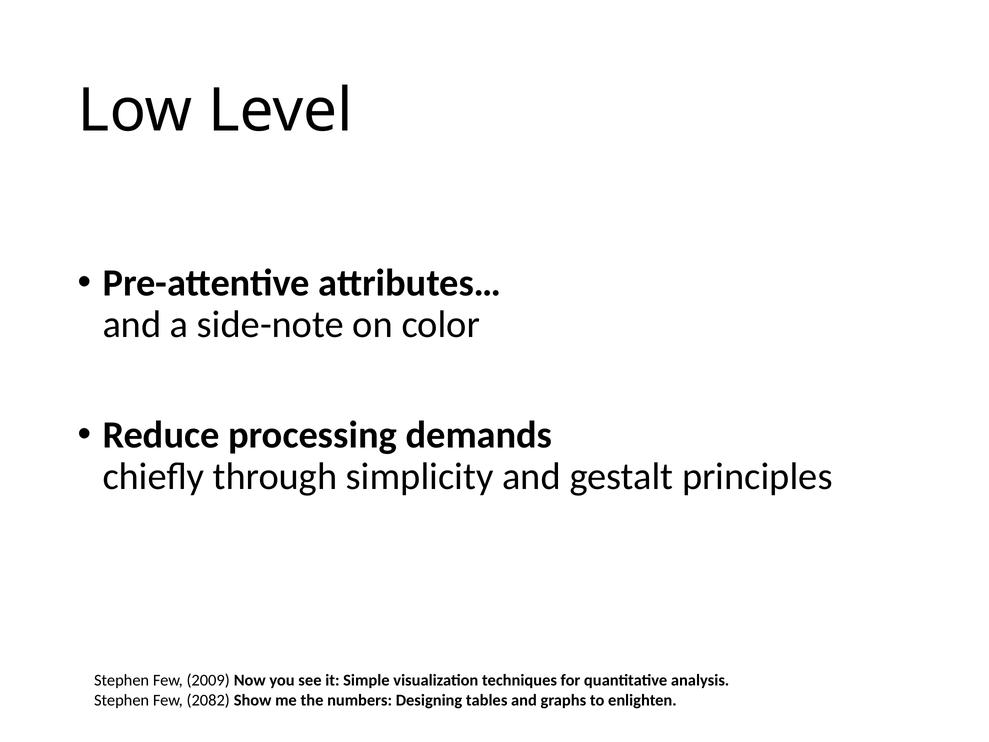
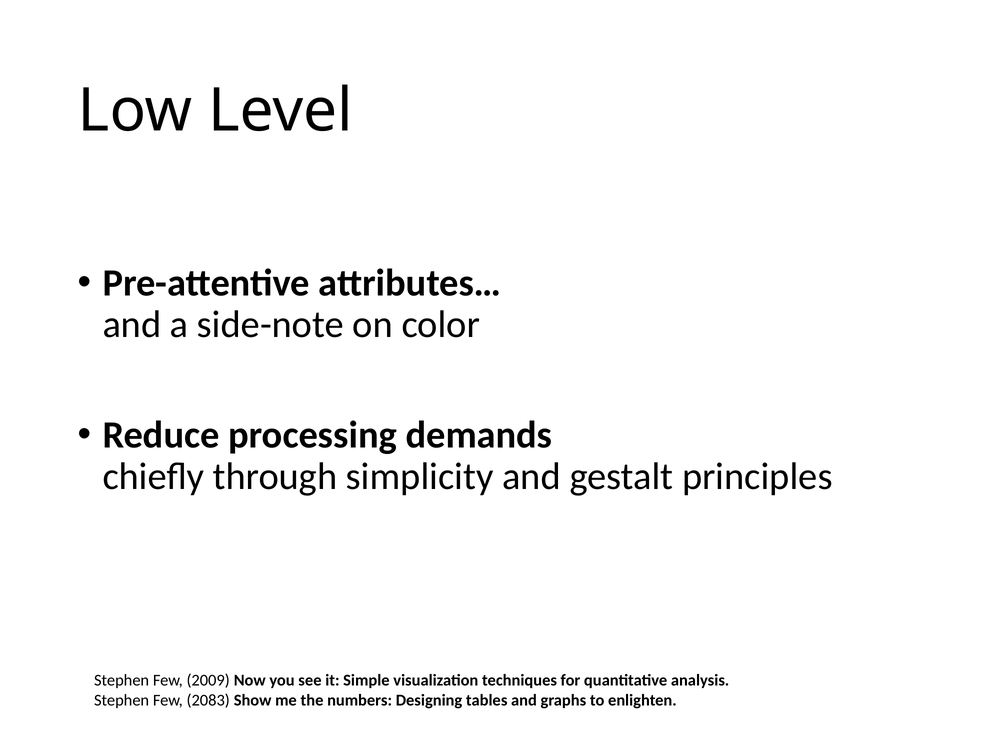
2082: 2082 -> 2083 (208, 700)
